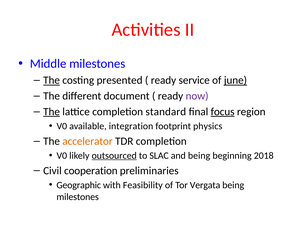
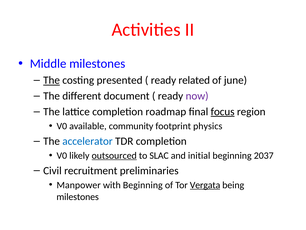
service: service -> related (194, 80)
june underline: present -> none (235, 80)
The underline: present -> none (52, 111)
standard: standard -> roadmap (166, 111)
integration: integration -> community (131, 126)
accelerator colour: orange -> blue (88, 141)
and being: being -> initial (199, 155)
2018: 2018 -> 2037 (264, 155)
cooperation: cooperation -> recruitment (91, 170)
Geographic: Geographic -> Manpower (79, 185)
with Feasibility: Feasibility -> Beginning (143, 185)
Vergata underline: none -> present (205, 185)
